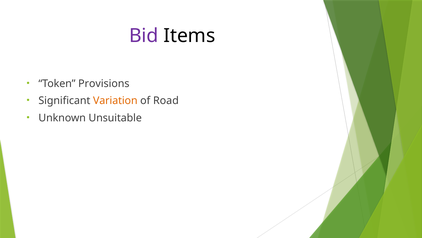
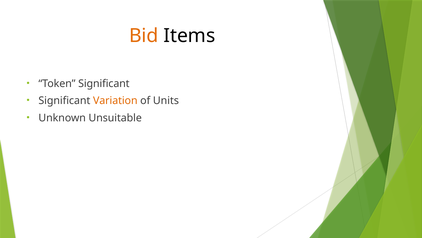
Bid colour: purple -> orange (144, 36)
Token Provisions: Provisions -> Significant (104, 83)
Road: Road -> Units (166, 101)
